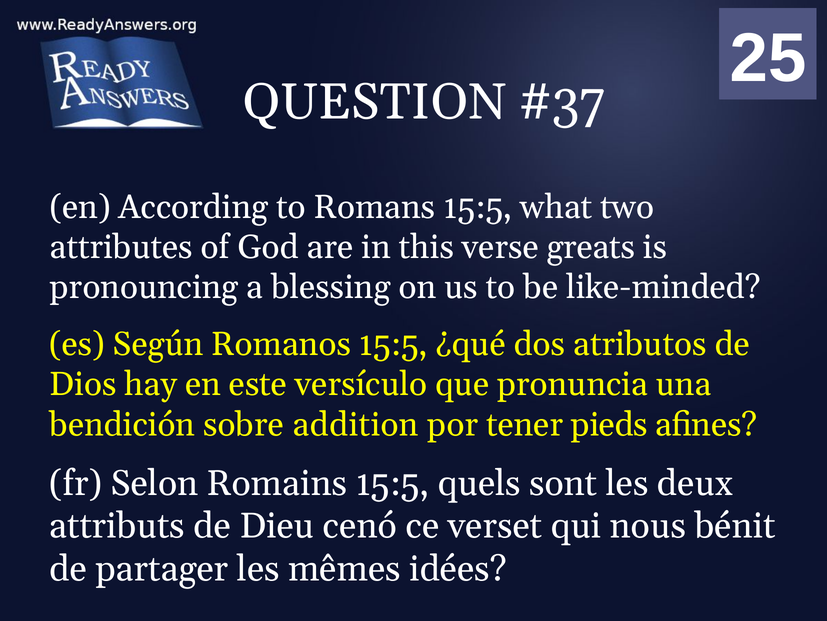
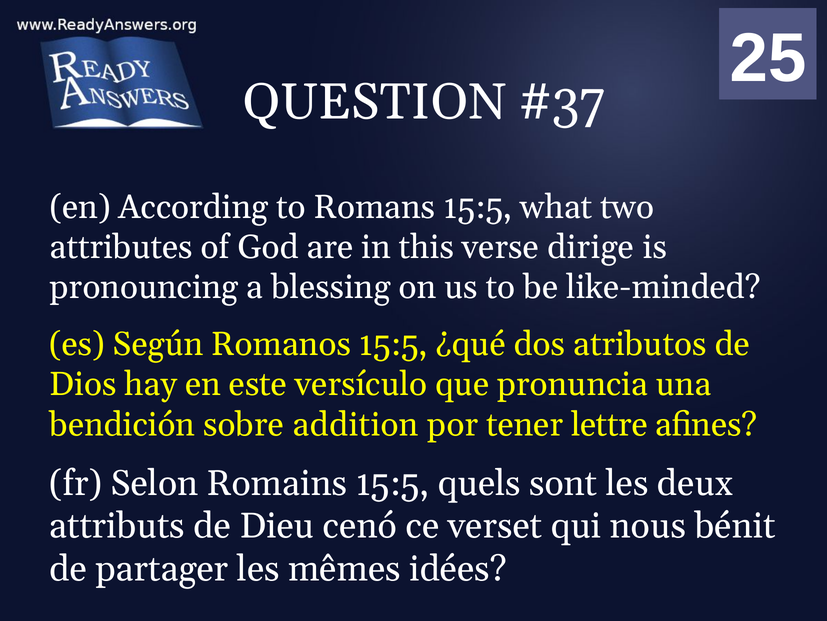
greats: greats -> dirige (591, 247)
pieds: pieds -> lettre (609, 424)
